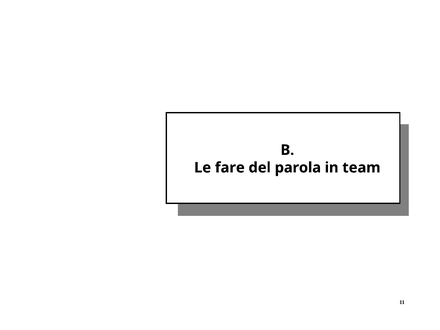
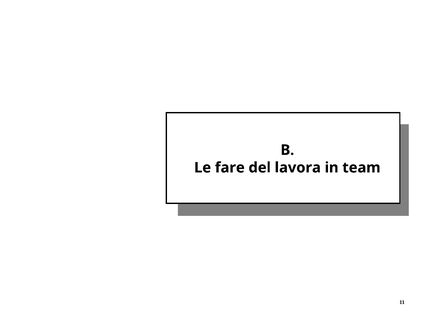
parola: parola -> lavora (298, 168)
